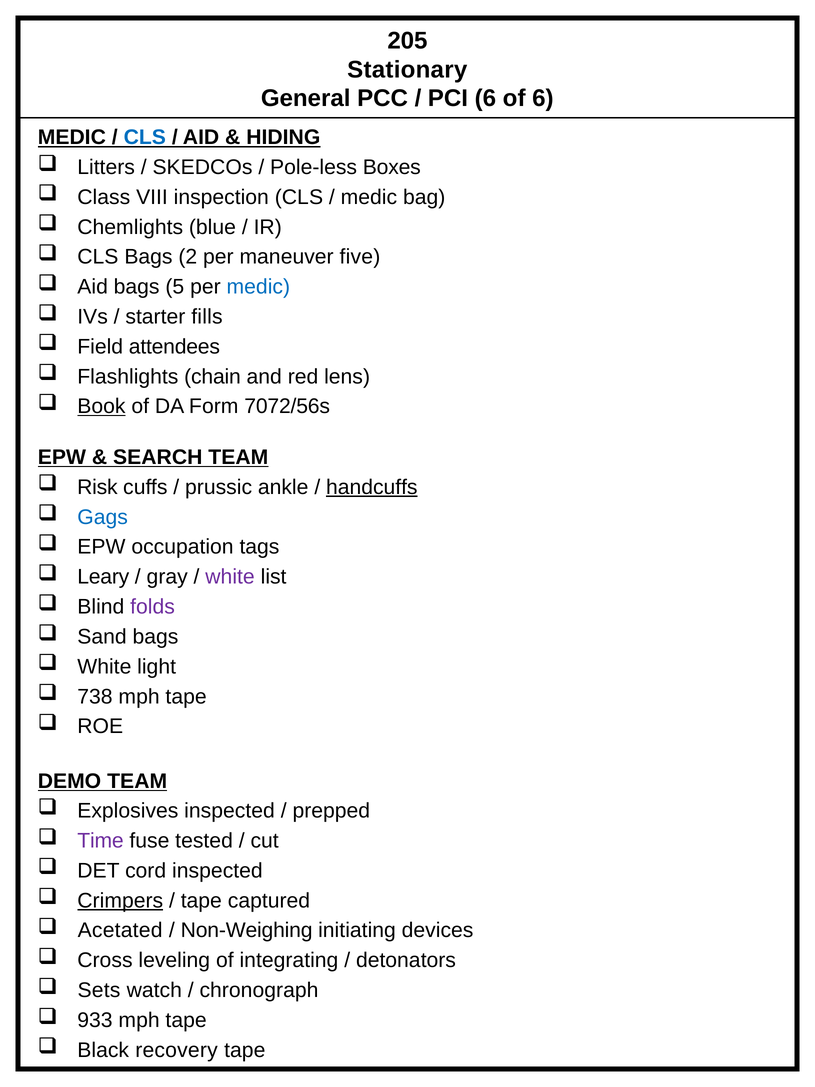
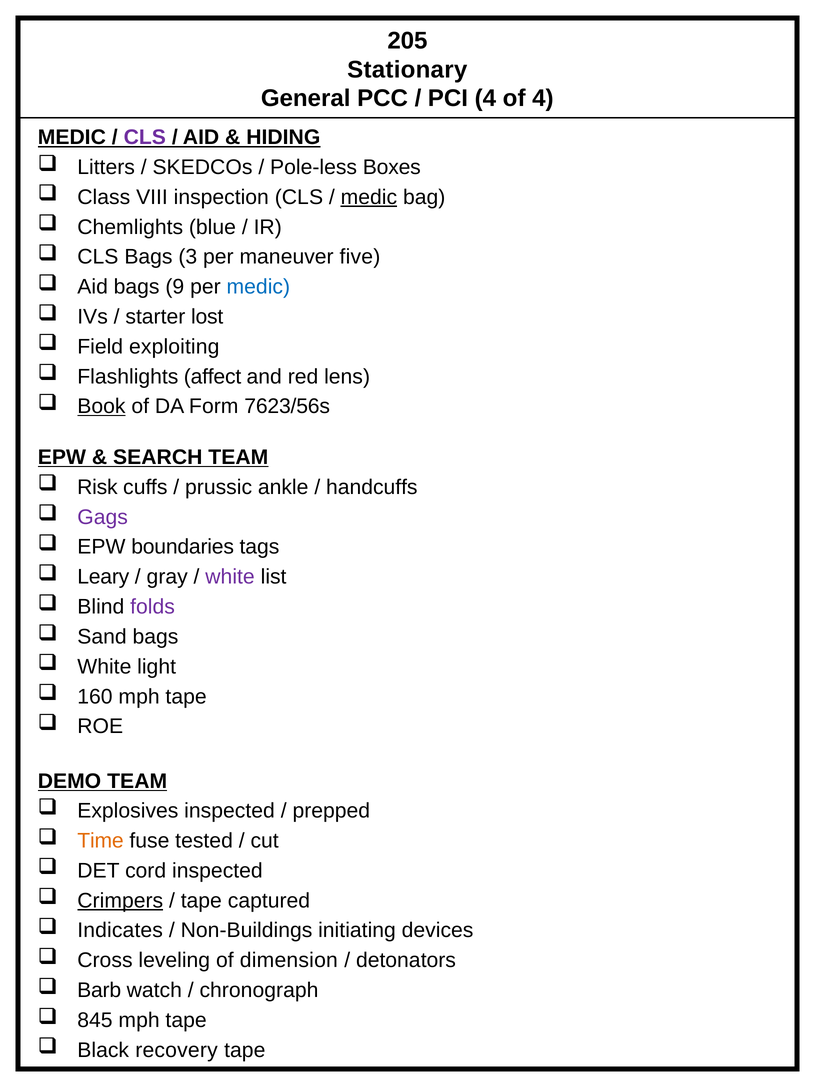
PCI 6: 6 -> 4 (485, 98)
of 6: 6 -> 4 (543, 98)
CLS colour: blue -> purple (145, 137)
medic underline: none -> present (369, 197)
2: 2 -> 3 (188, 257)
5: 5 -> 9 (175, 287)
fills: fills -> lost (207, 317)
attendees: attendees -> exploiting (174, 347)
chain: chain -> affect (213, 376)
7072/56s: 7072/56s -> 7623/56s (287, 406)
handcuffs underline: present -> none (372, 487)
Gags colour: blue -> purple (103, 517)
occupation: occupation -> boundaries (183, 547)
738: 738 -> 160 (95, 696)
Time colour: purple -> orange (101, 840)
Acetated: Acetated -> Indicates (120, 930)
Non-Weighing: Non-Weighing -> Non-Buildings (247, 930)
integrating: integrating -> dimension (289, 960)
Sets: Sets -> Barb (99, 990)
933: 933 -> 845 (95, 1020)
